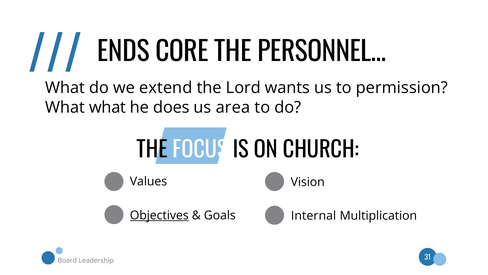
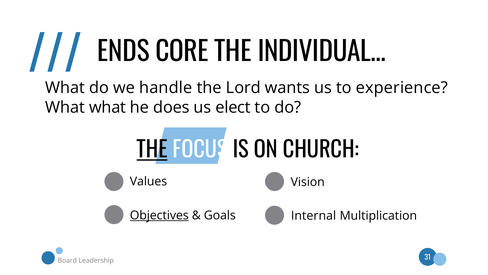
PERSONNEL…: PERSONNEL… -> INDIVIDUAL… (322, 52)
extend: extend -> handle (166, 88)
permission: permission -> experience (402, 88)
area: area -> elect (233, 107)
THE underline: none -> present (152, 150)
